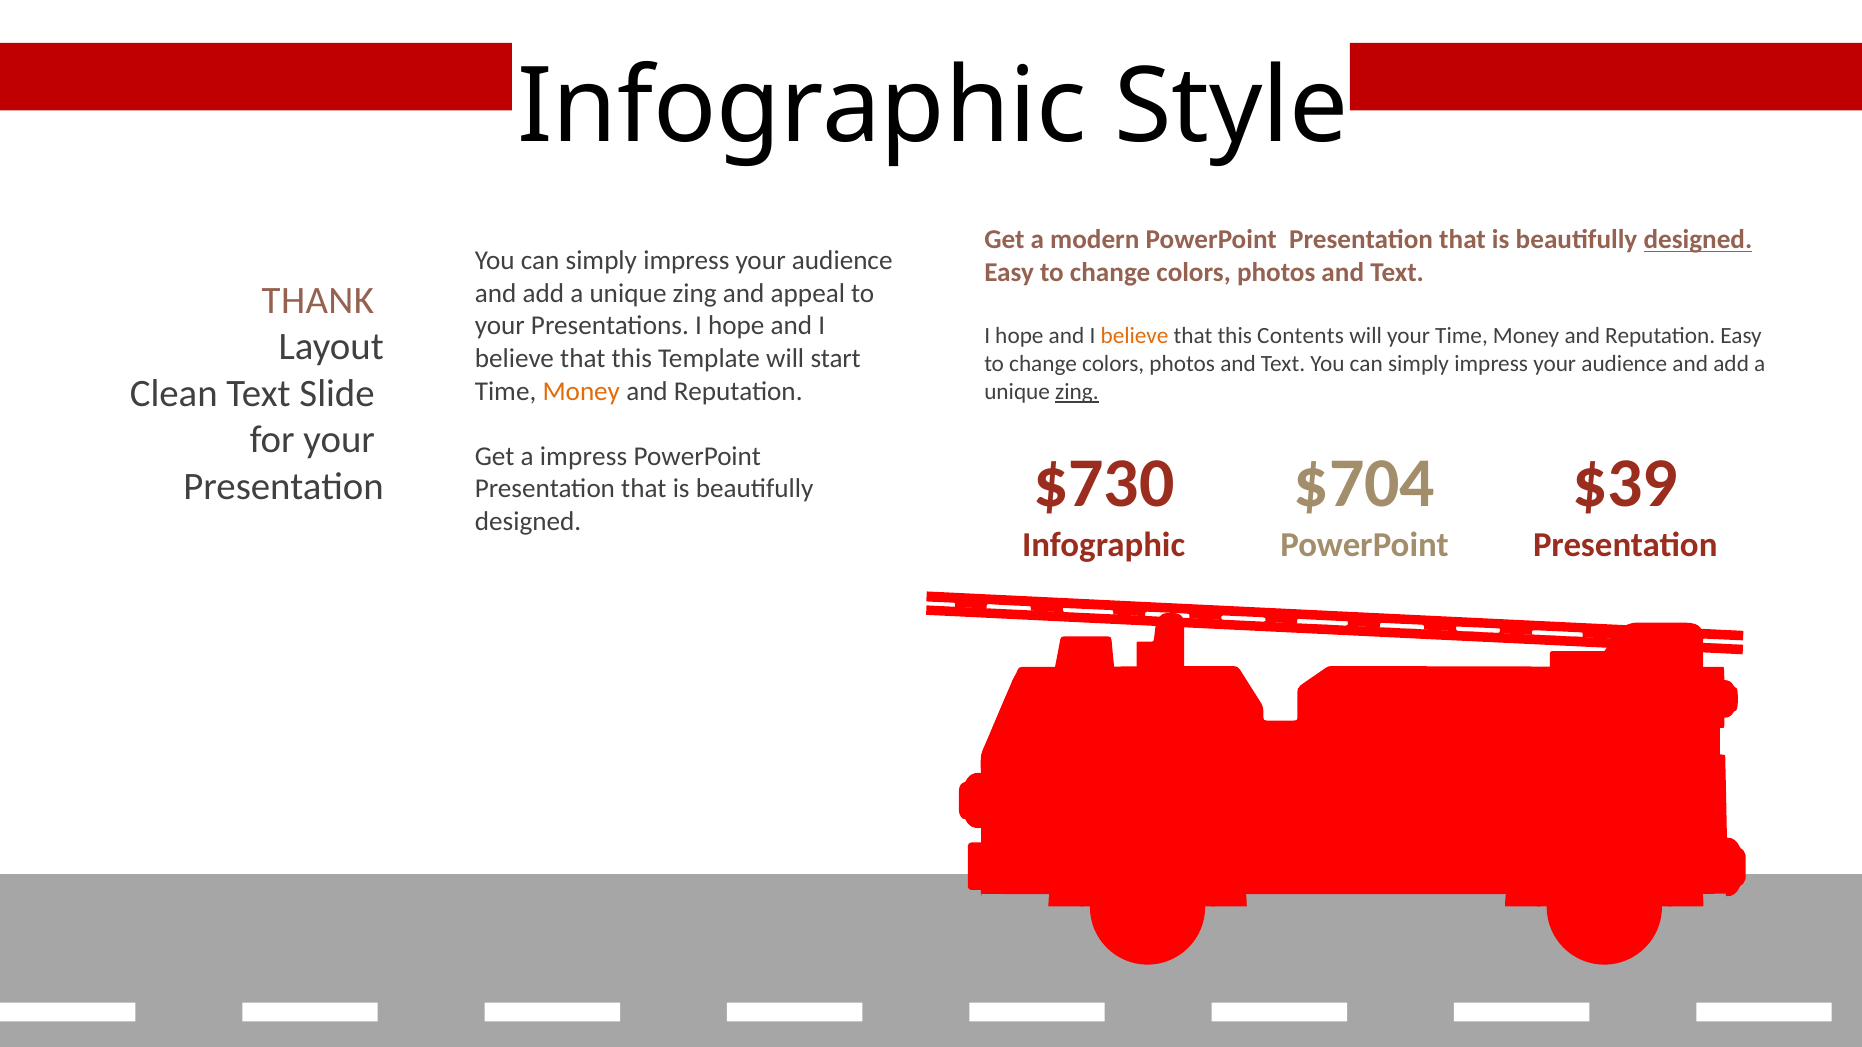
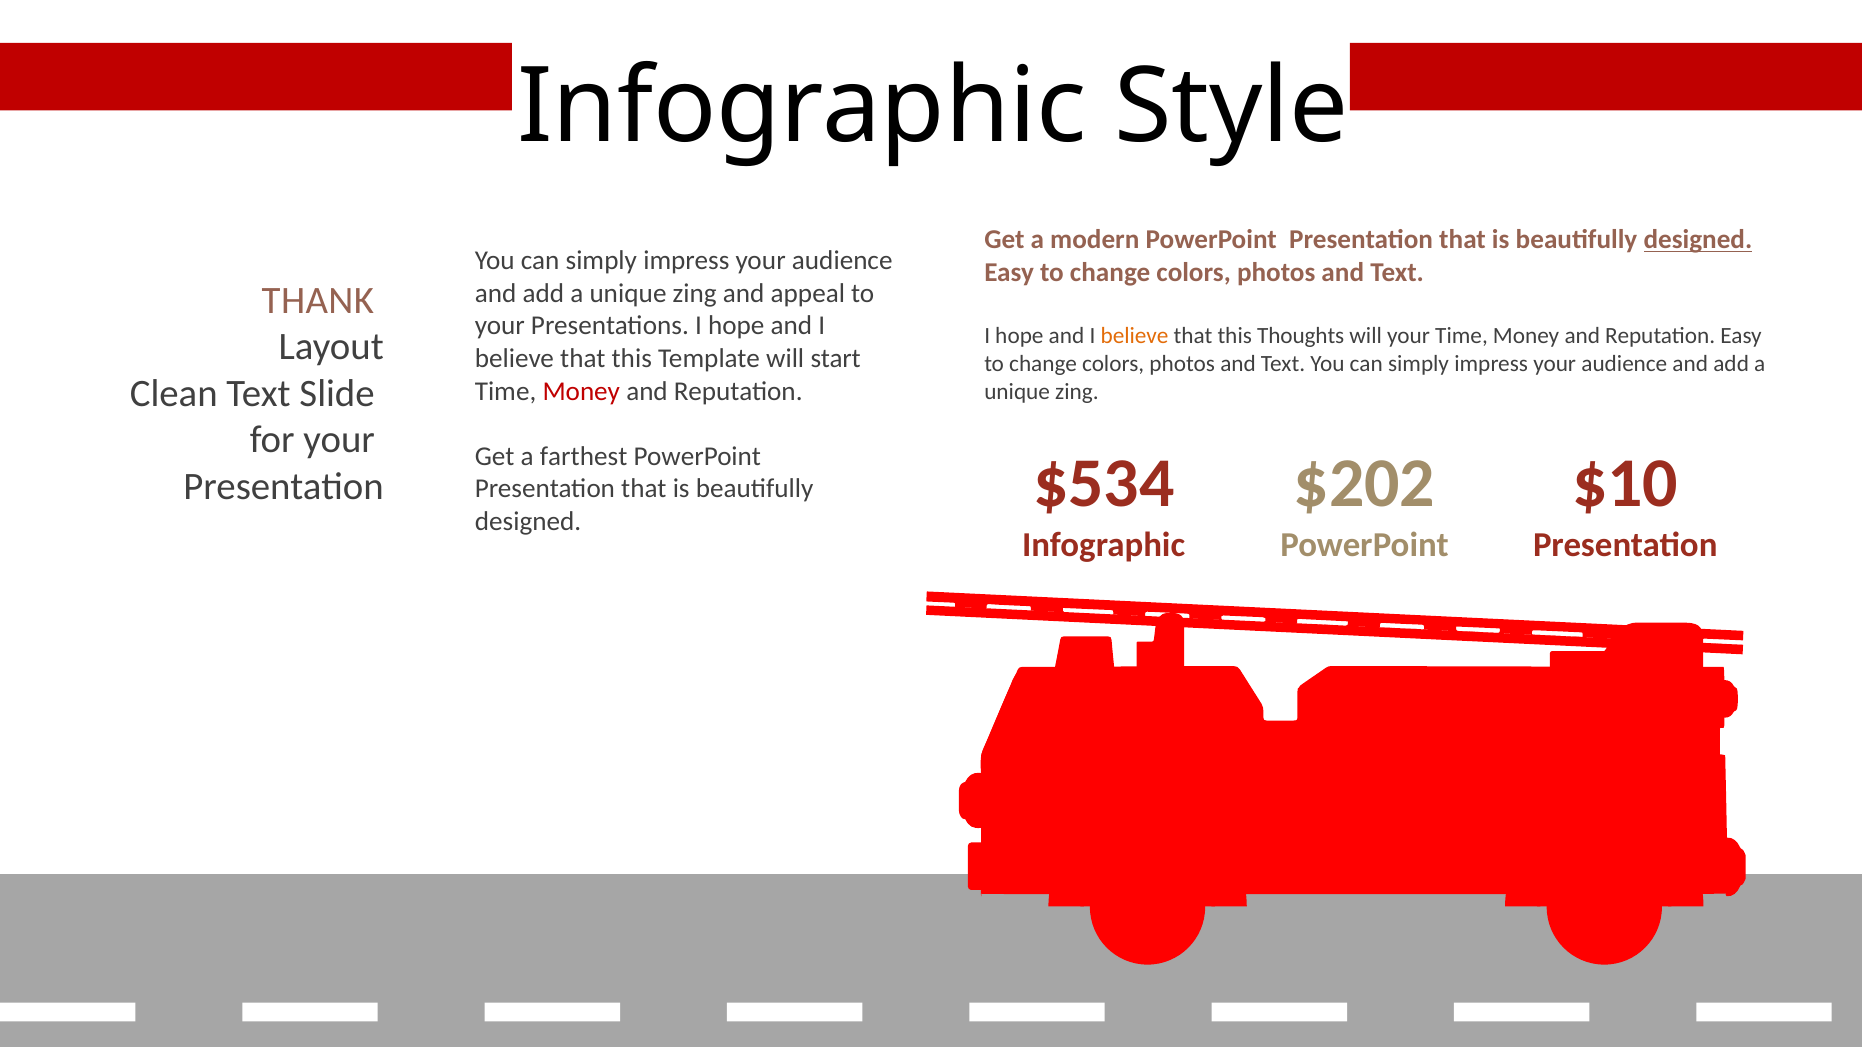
Contents: Contents -> Thoughts (1301, 336)
Money colour: orange -> red (581, 391)
zing underline: present -> none (1077, 392)
a impress: impress -> farthest (584, 456)
$730: $730 -> $534 (1104, 484)
$704: $704 -> $202 (1364, 484)
$39: $39 -> $10 (1625, 484)
